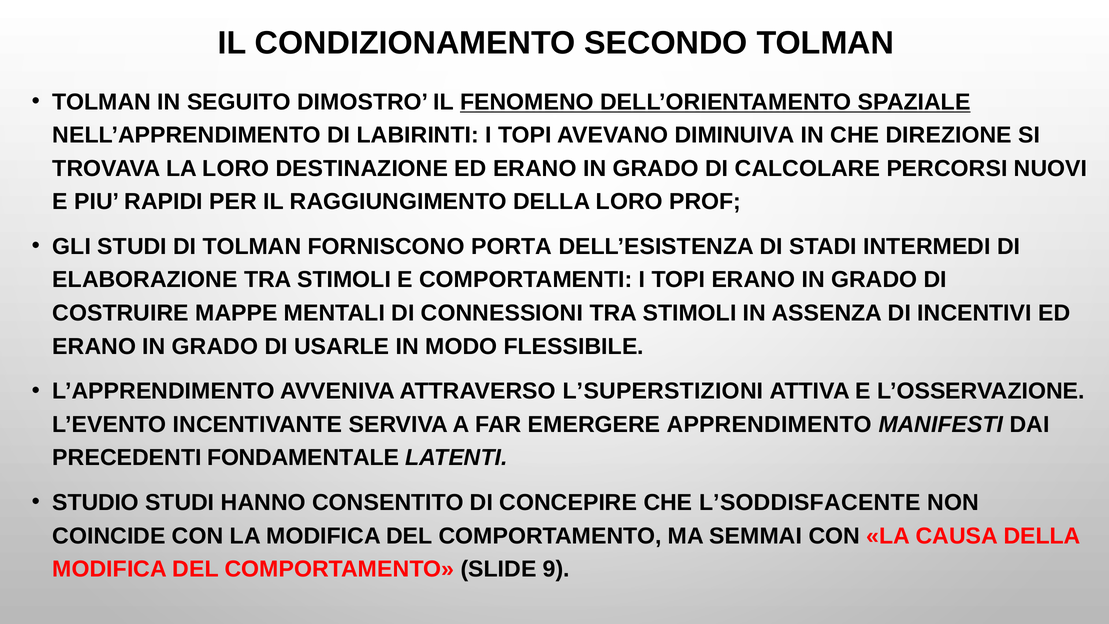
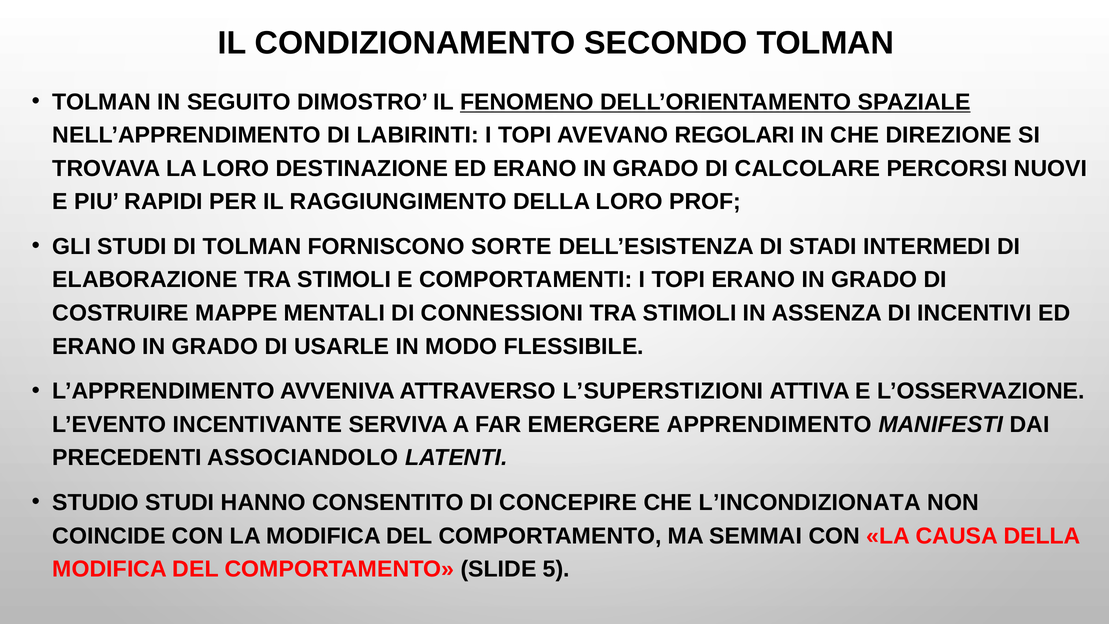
DIMINUIVA: DIMINUIVA -> REGOLARI (735, 135)
PORTA: PORTA -> SORTE (511, 247)
FONDAMENTALE: FONDAMENTALE -> ASSOCIANDOLO (303, 458)
L’SODDISFACENTE: L’SODDISFACENTE -> L’INCONDIZIONATA (810, 503)
9: 9 -> 5 (556, 569)
